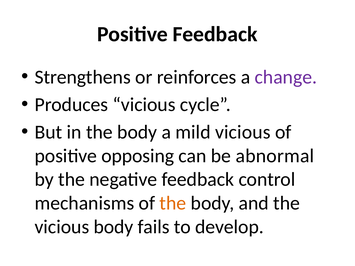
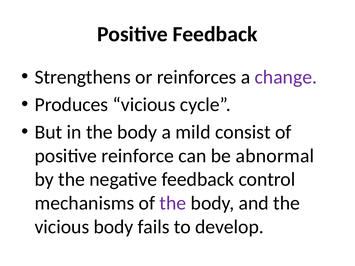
mild vicious: vicious -> consist (243, 132)
opposing: opposing -> reinforce (138, 156)
the colour: orange -> purple (173, 203)
